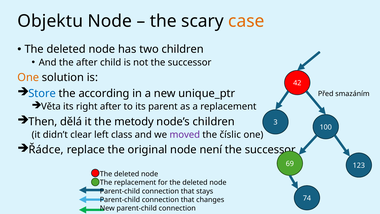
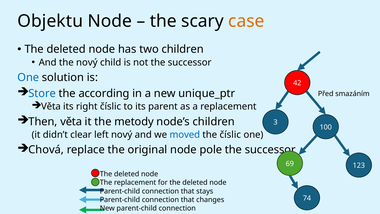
the after: after -> nový (87, 62)
One colour: orange -> blue (28, 77)
right after: after -> číslic (111, 106)
Then dělá: dělá -> věta (71, 121)
left class: class -> nový (122, 135)
moved colour: purple -> blue (185, 135)
Řádce: Řádce -> Chová (46, 150)
není: není -> pole (211, 150)
